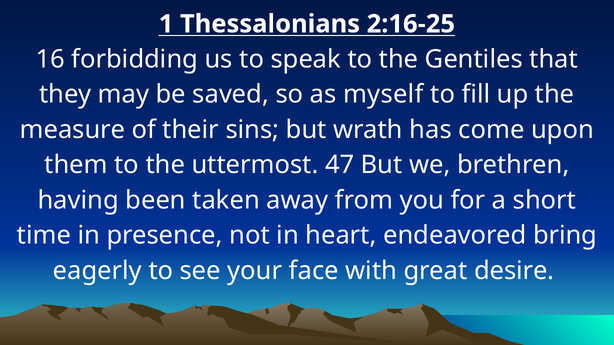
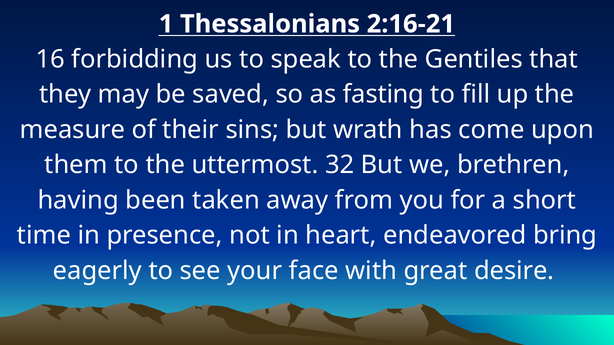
2:16-25: 2:16-25 -> 2:16-21 (411, 24)
myself: myself -> fasting (384, 95)
47: 47 -> 32 (340, 165)
